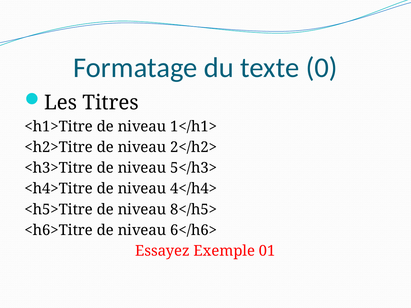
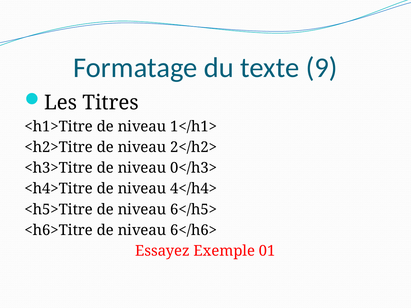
0: 0 -> 9 (322, 68)
5</h3>: 5</h3> -> 0</h3> (194, 168)
8</h5>: 8</h5> -> 6</h5> (194, 210)
